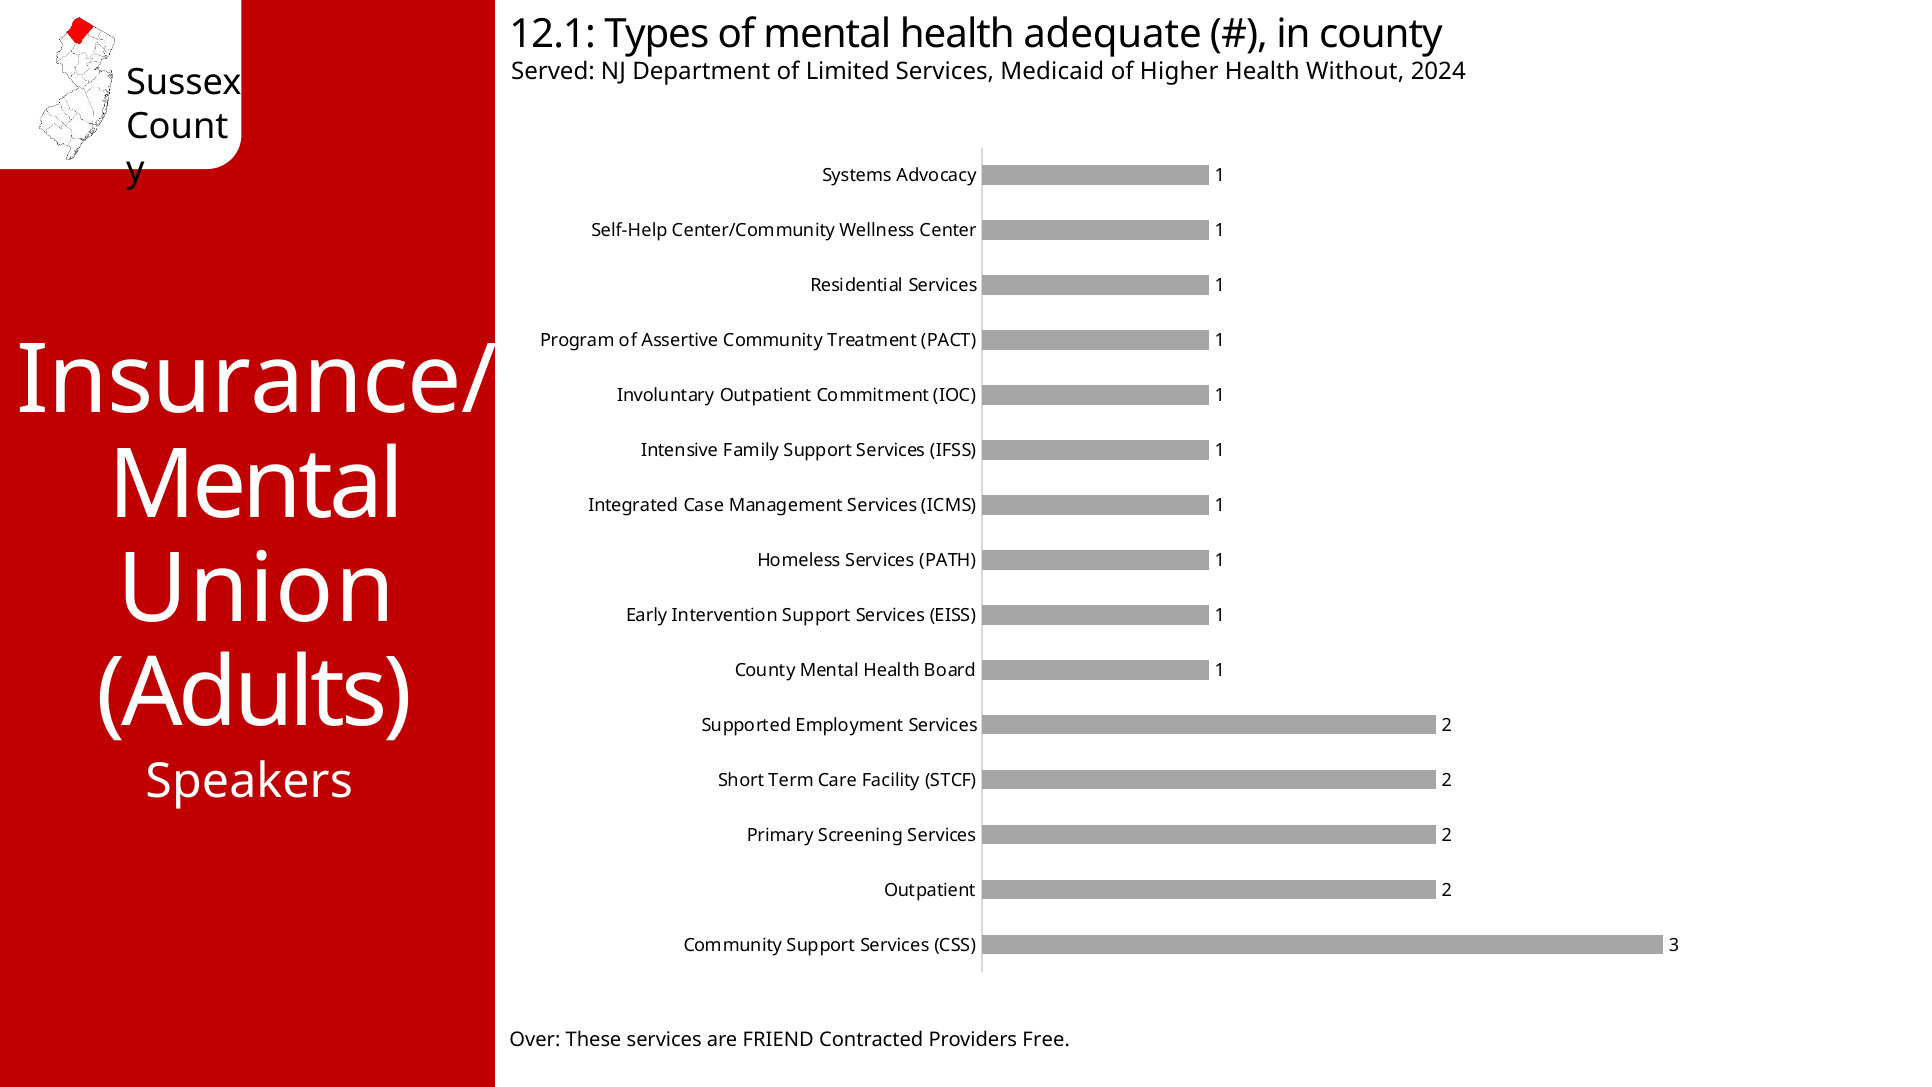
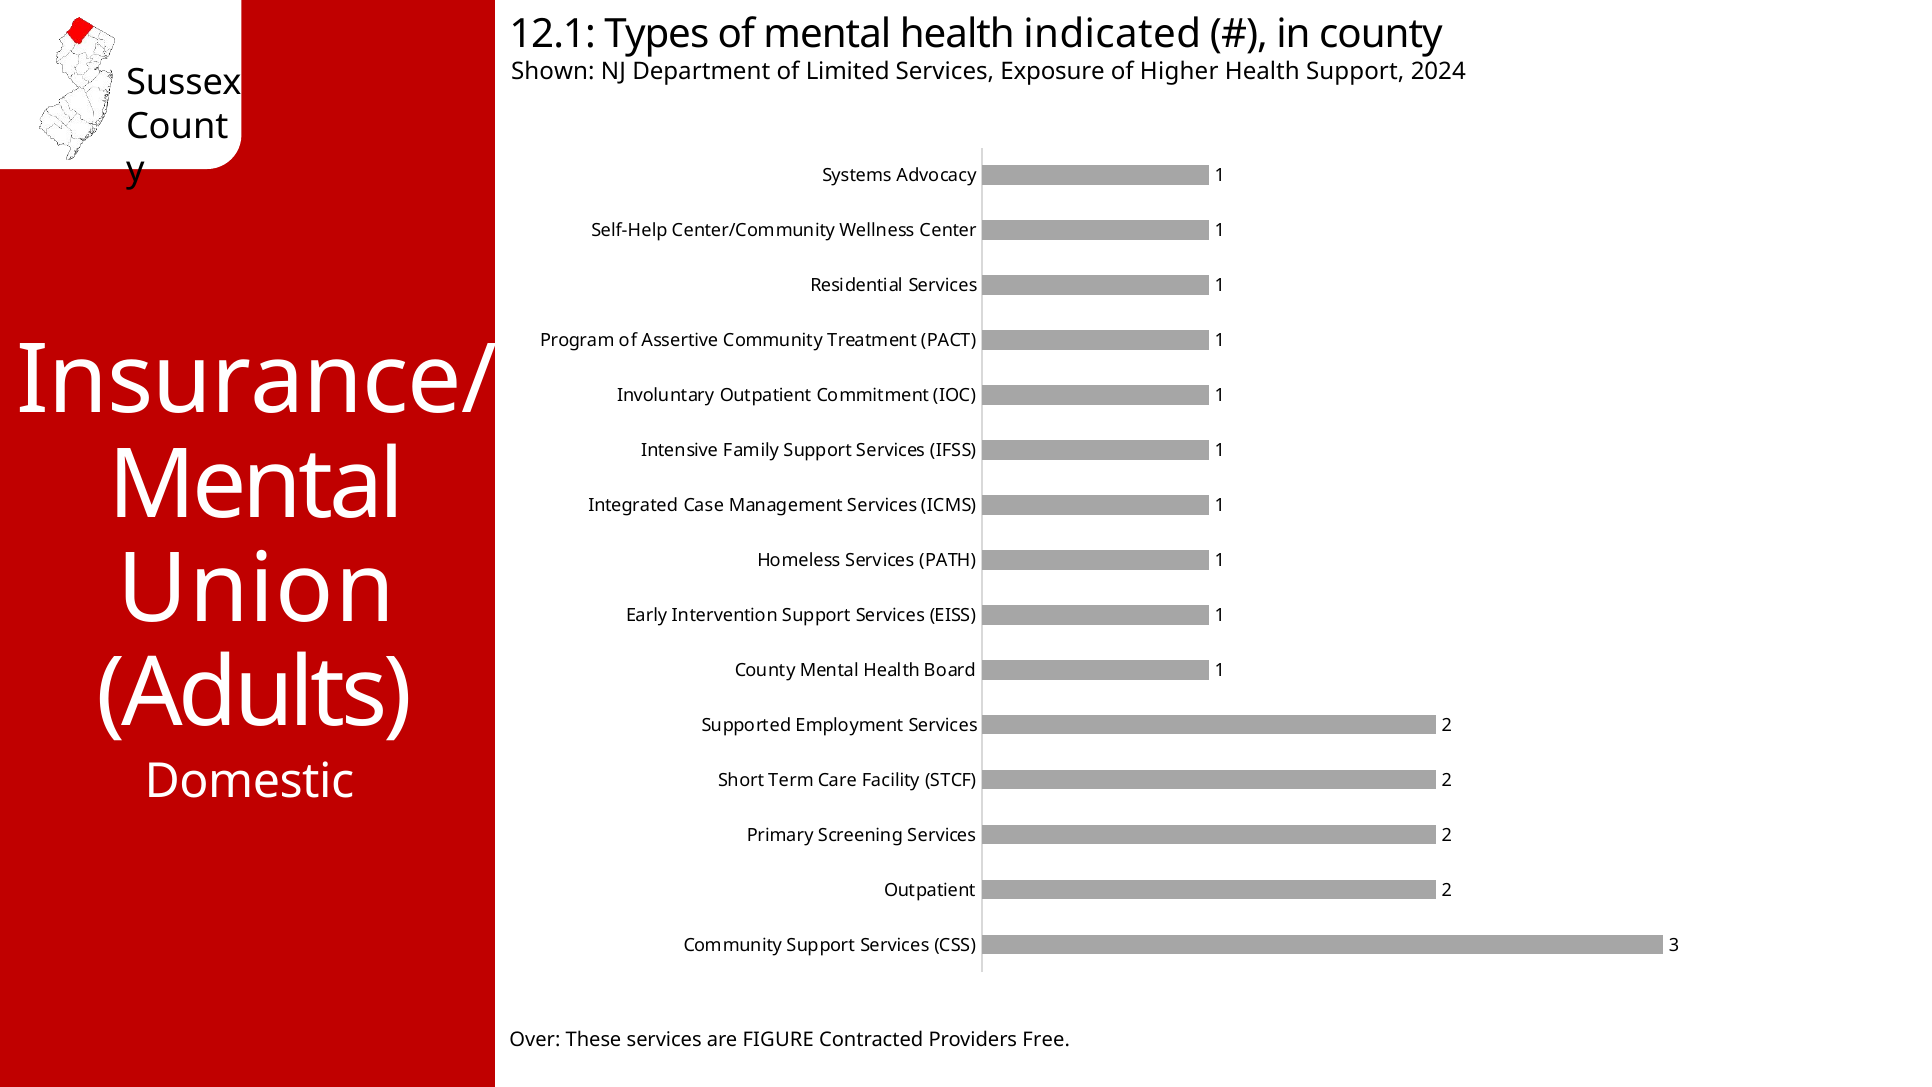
adequate: adequate -> indicated (1112, 34)
Served: Served -> Shown (553, 71)
Medicaid: Medicaid -> Exposure (1053, 71)
Health Without: Without -> Support (1355, 71)
Speakers: Speakers -> Domestic (249, 782)
FRIEND: FRIEND -> FIGURE (778, 1040)
